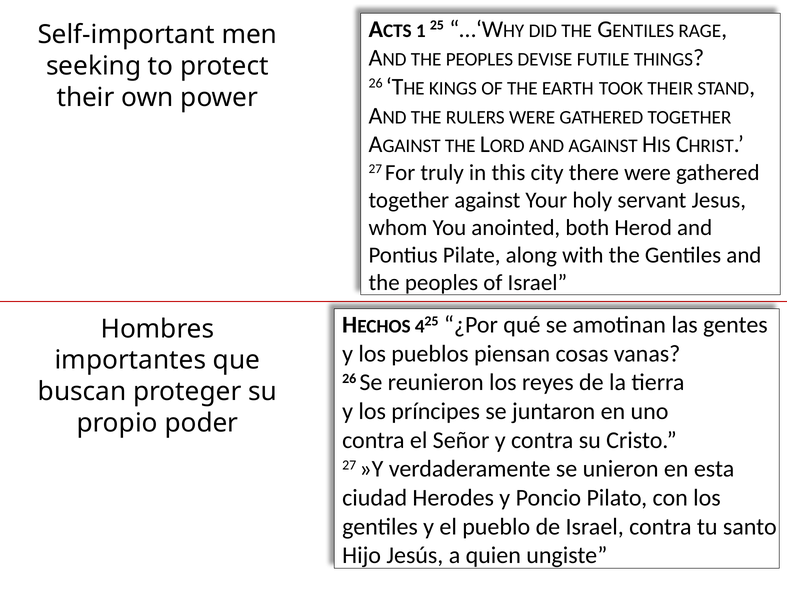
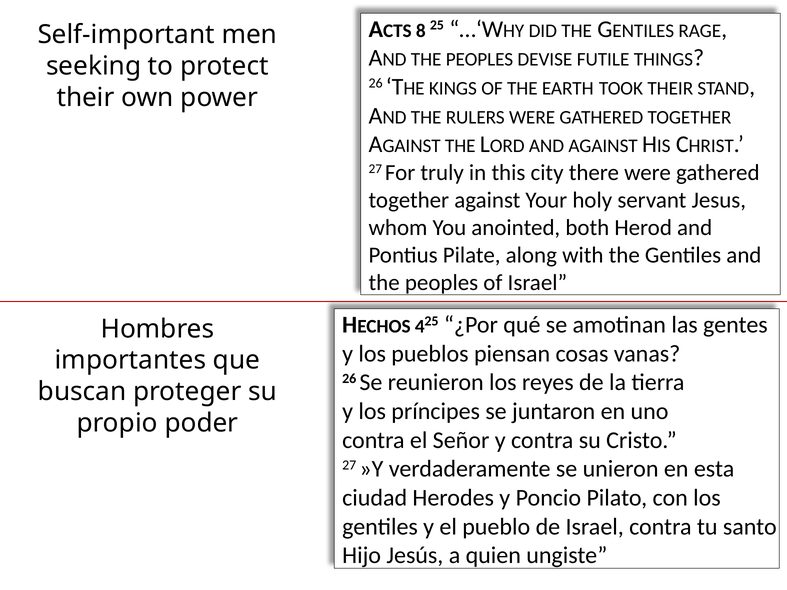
1: 1 -> 8 (421, 31)
